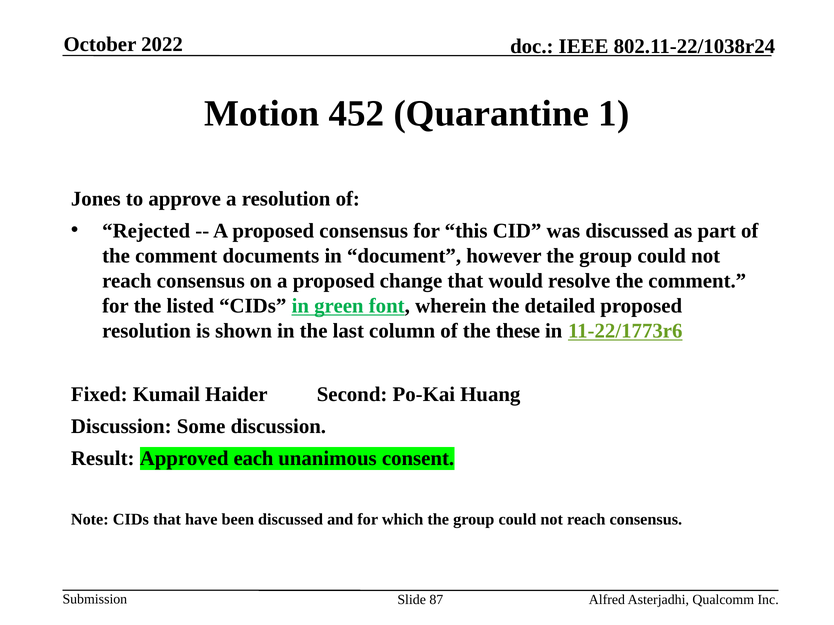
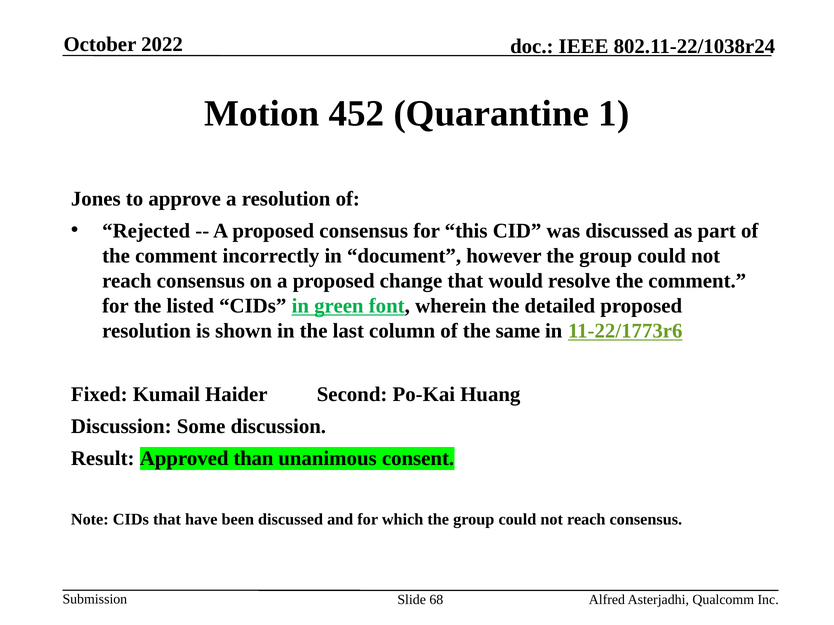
documents: documents -> incorrectly (271, 256)
these: these -> same (518, 331)
each: each -> than (253, 459)
87: 87 -> 68 (436, 600)
